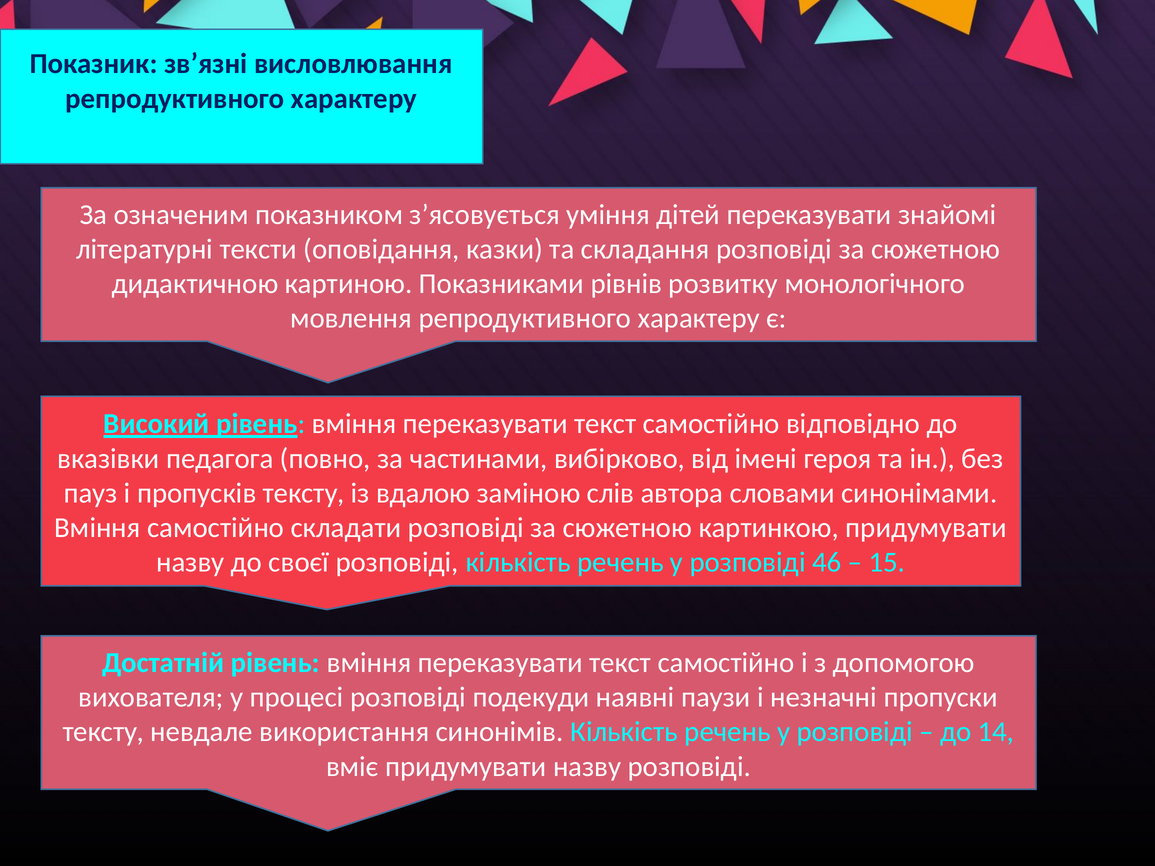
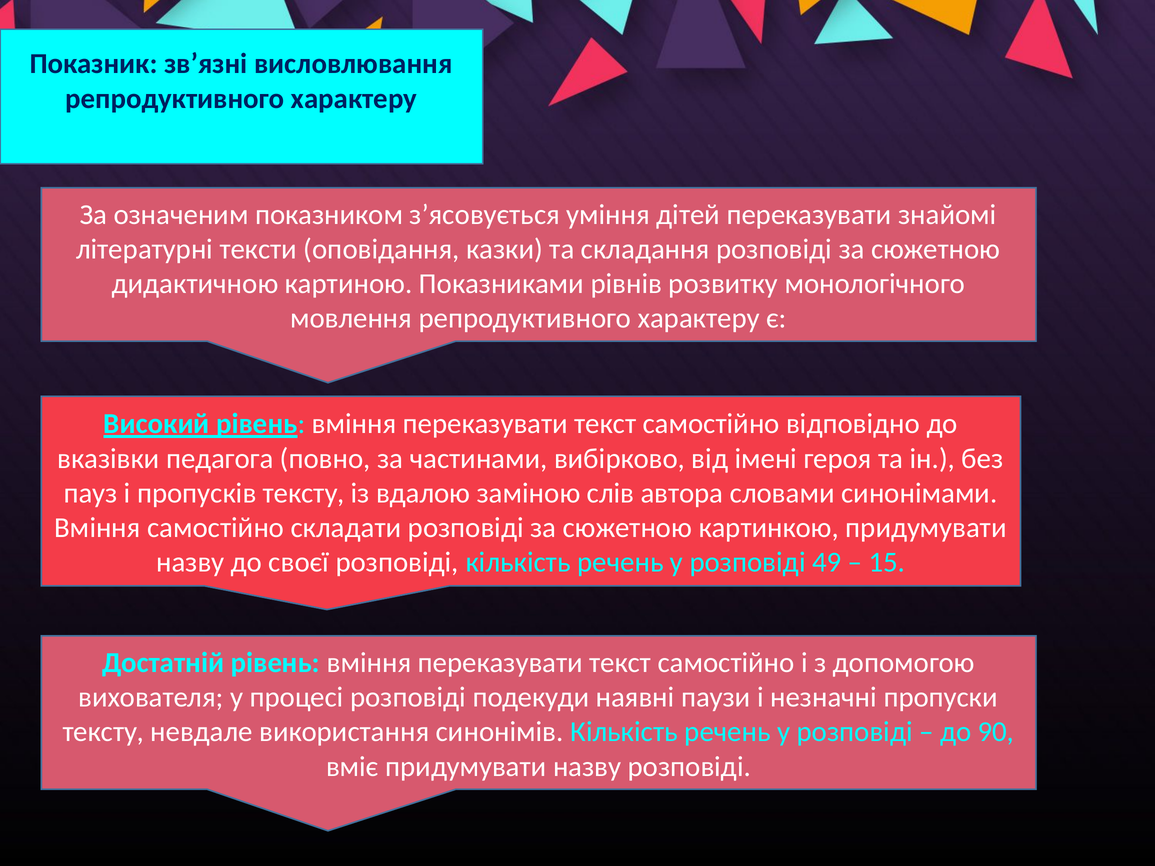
46: 46 -> 49 (827, 563)
14: 14 -> 90 (996, 732)
